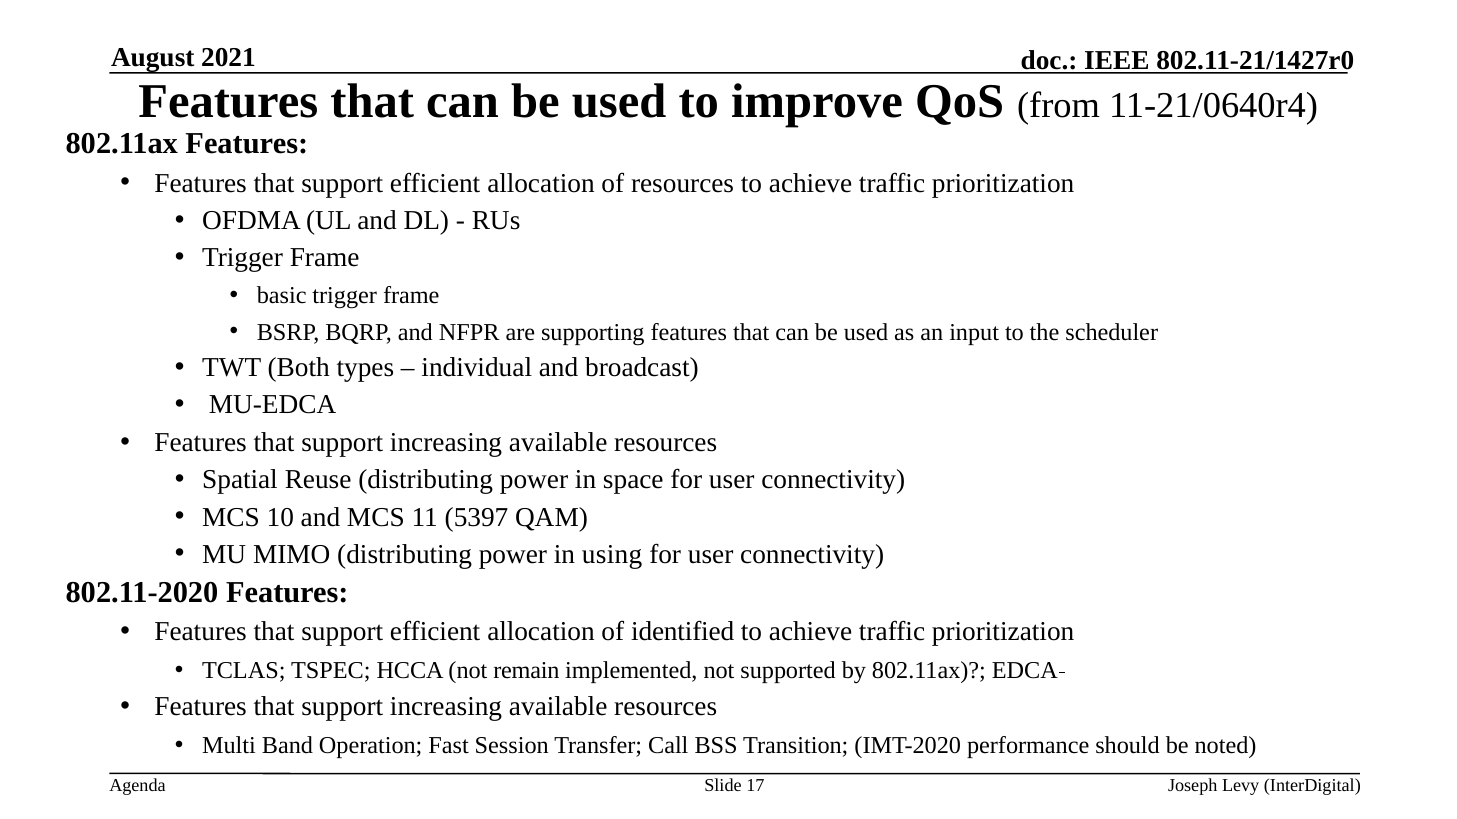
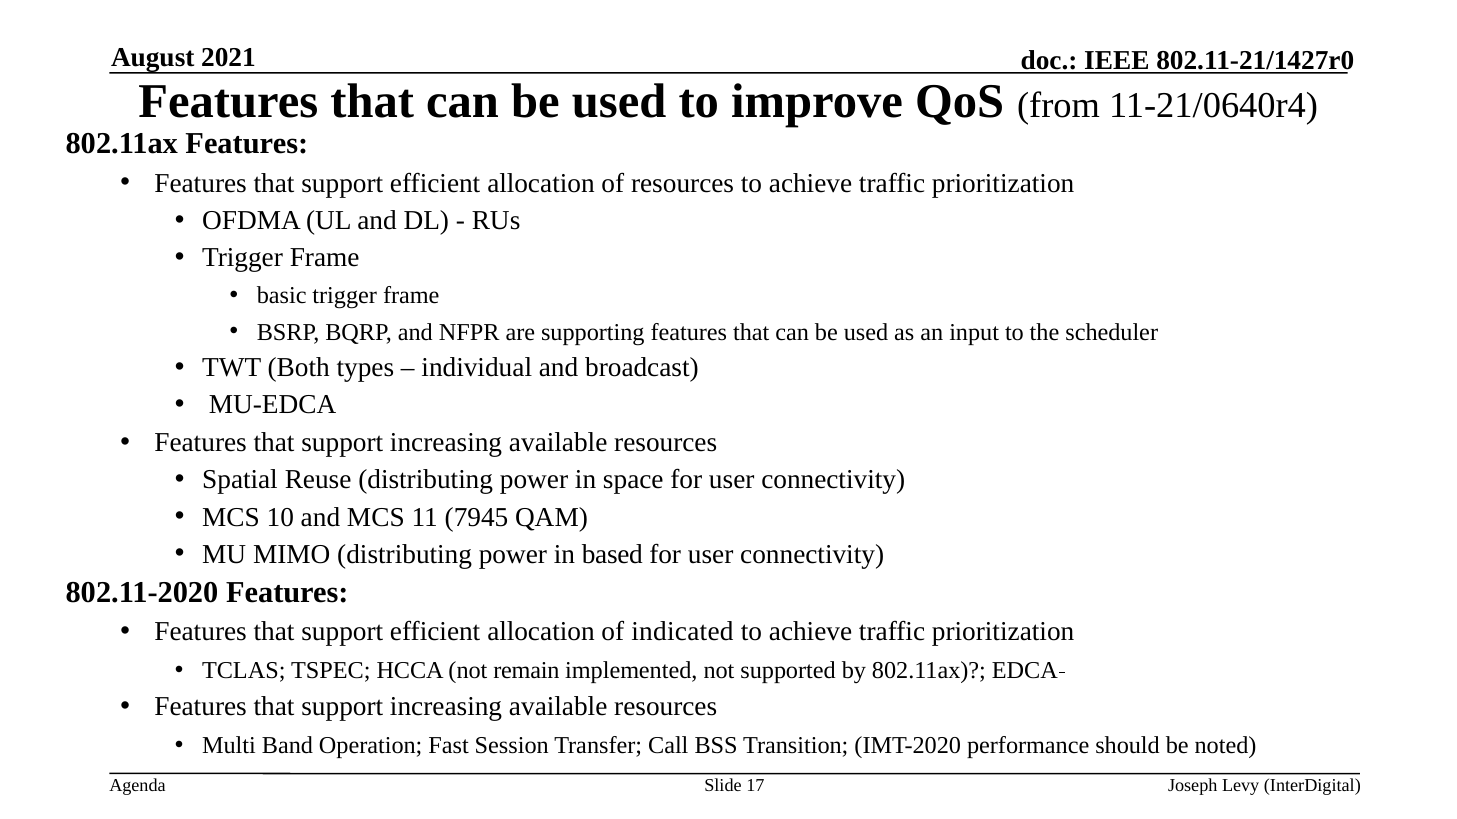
5397: 5397 -> 7945 (477, 518)
using: using -> based (612, 555)
identified: identified -> indicated (682, 632)
